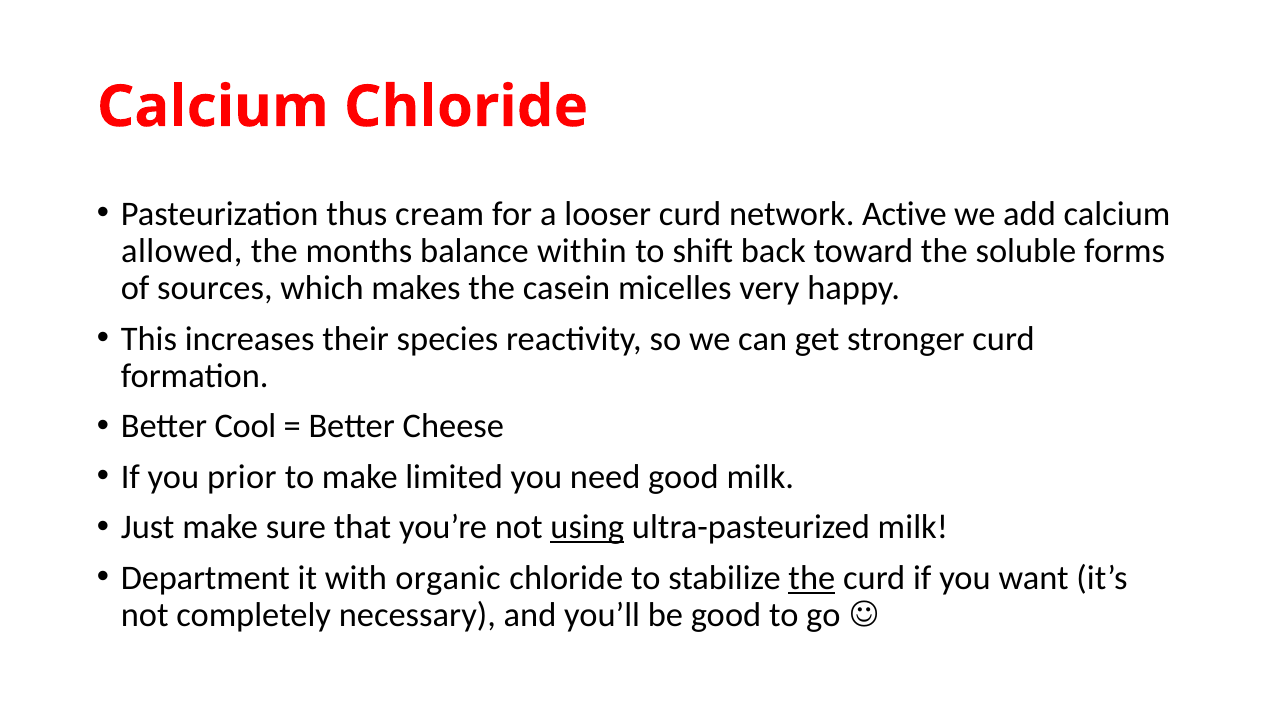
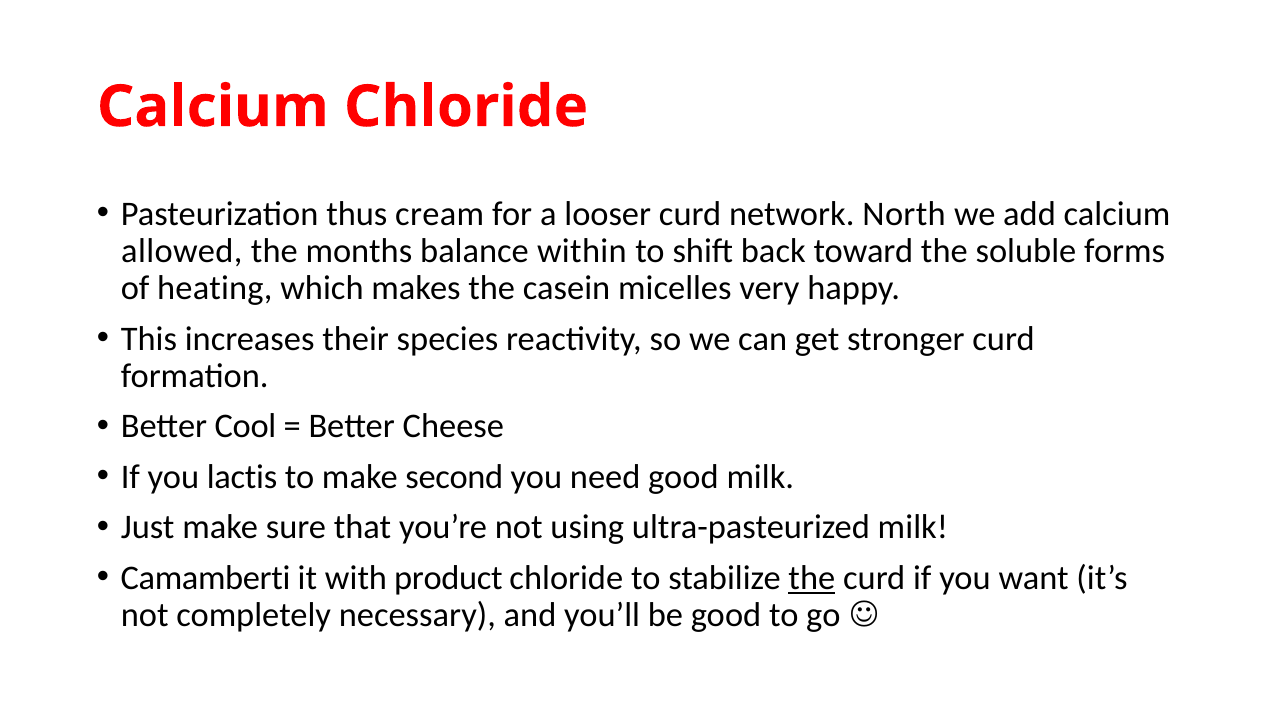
Active: Active -> North (904, 214)
sources: sources -> heating (215, 288)
prior: prior -> lactis (242, 476)
limited: limited -> second (454, 476)
using underline: present -> none (587, 527)
Department: Department -> Camamberti (206, 577)
organic: organic -> product (448, 577)
